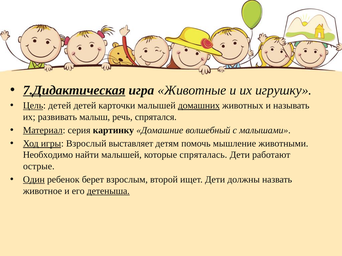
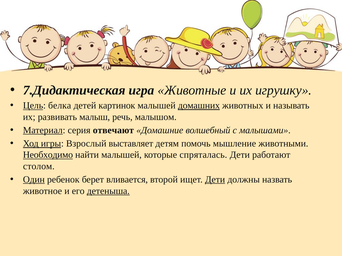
7.Дидактическая underline: present -> none (74, 90)
Цель детей: детей -> белка (60, 106)
карточки: карточки -> картинок (117, 106)
спрятался: спрятался -> малышом (156, 117)
картинку: картинку -> отвечают (113, 130)
Необходимо underline: none -> present (48, 155)
острые: острые -> столом (39, 167)
взрослым: взрослым -> вливается (127, 180)
Дети underline: none -> present (215, 180)
